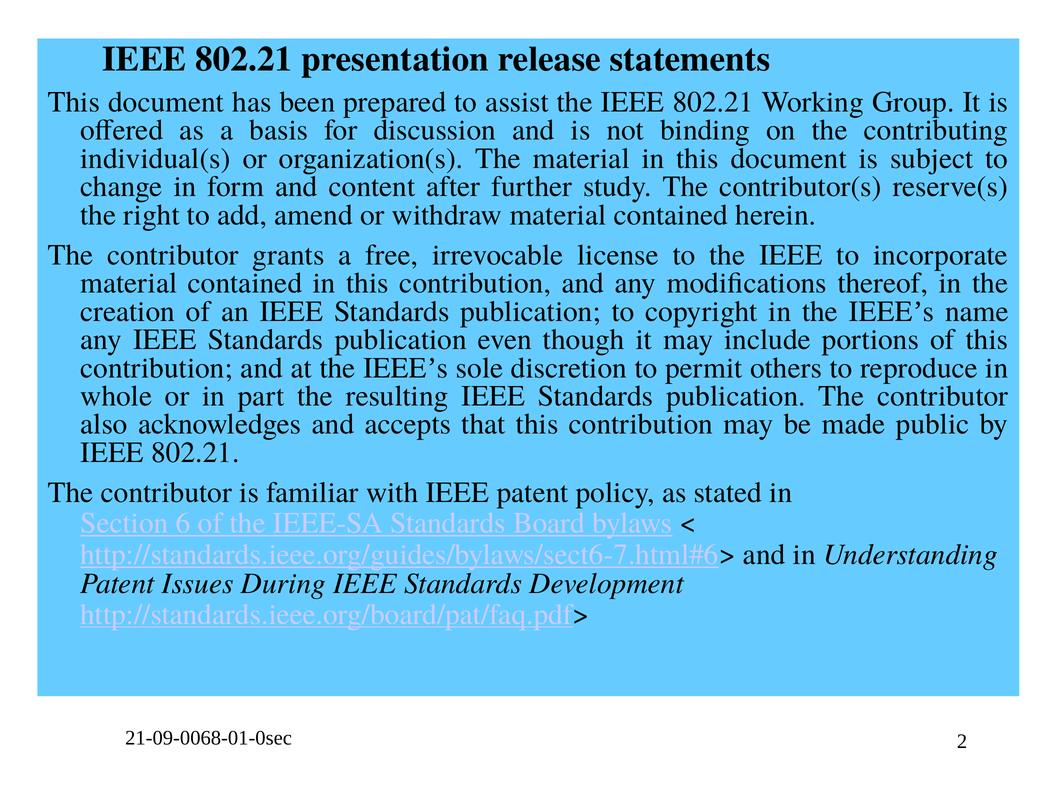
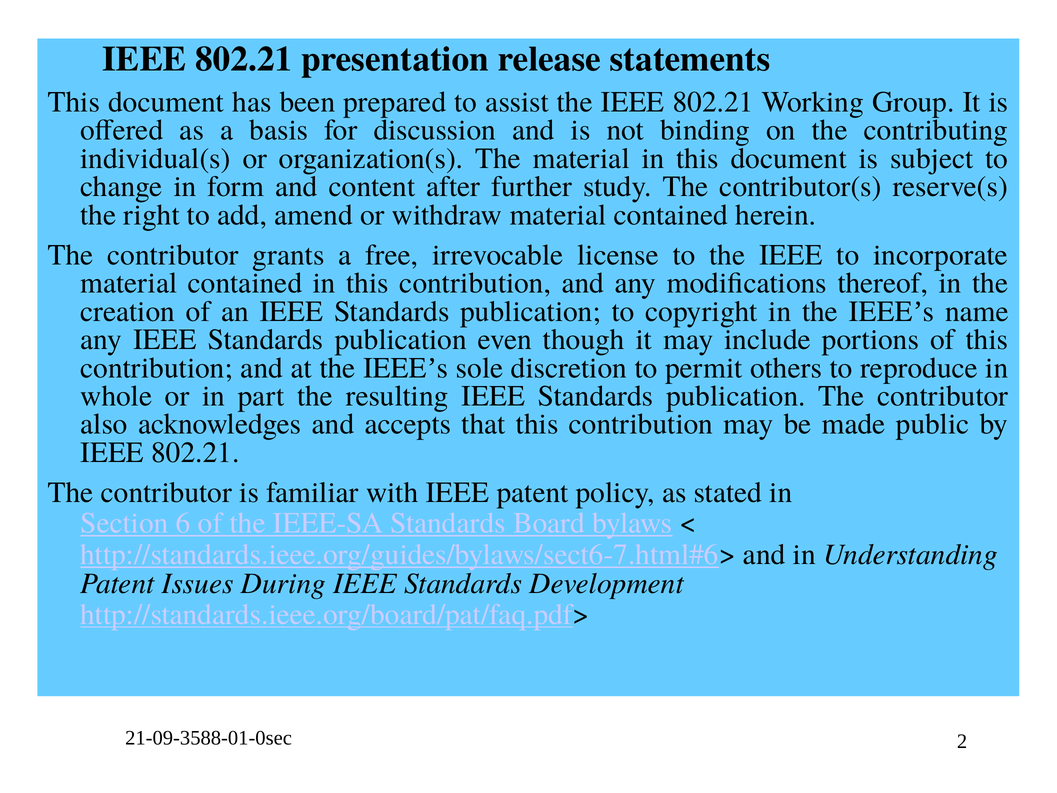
21-09-0068-01-0sec: 21-09-0068-01-0sec -> 21-09-3588-01-0sec (209, 737)
